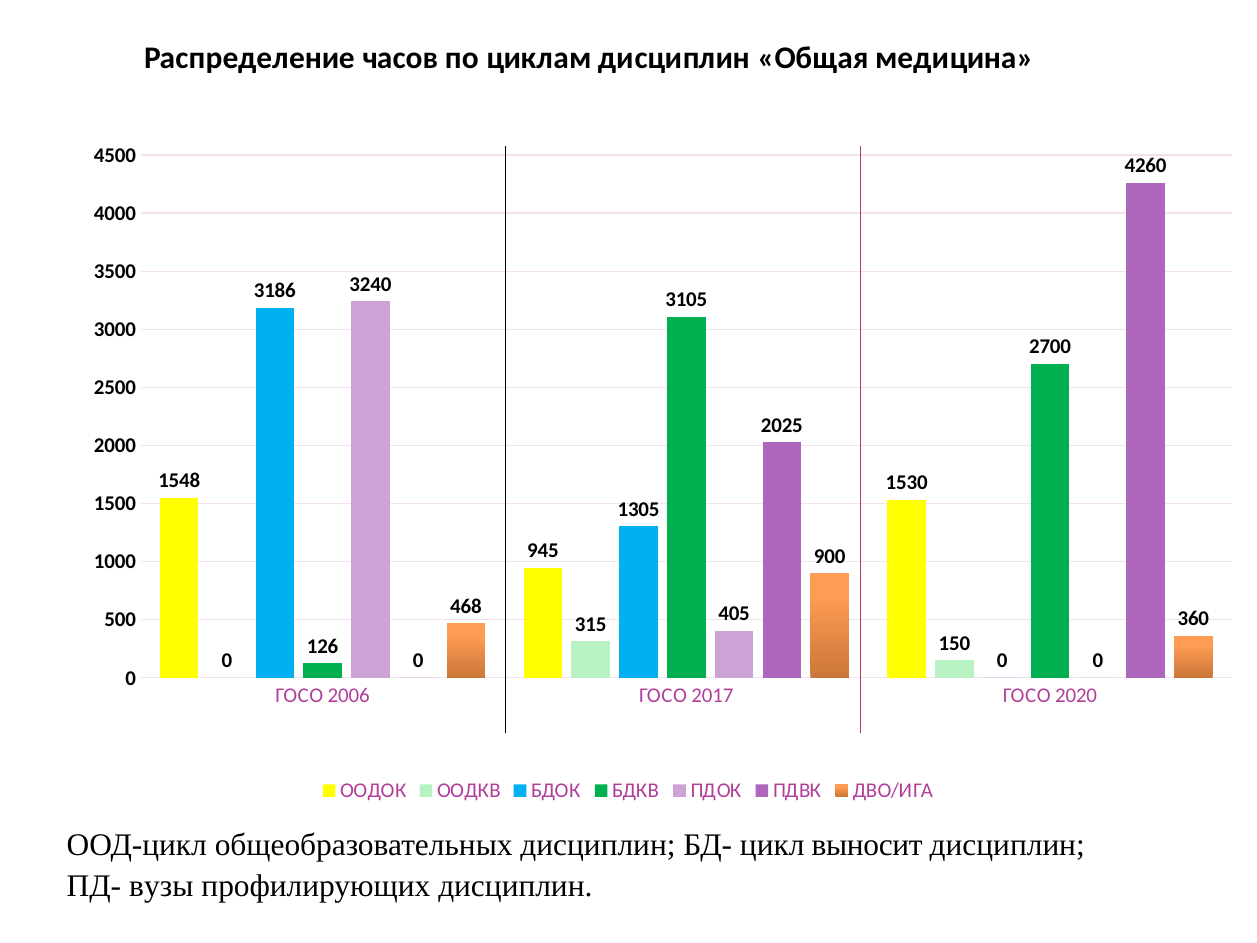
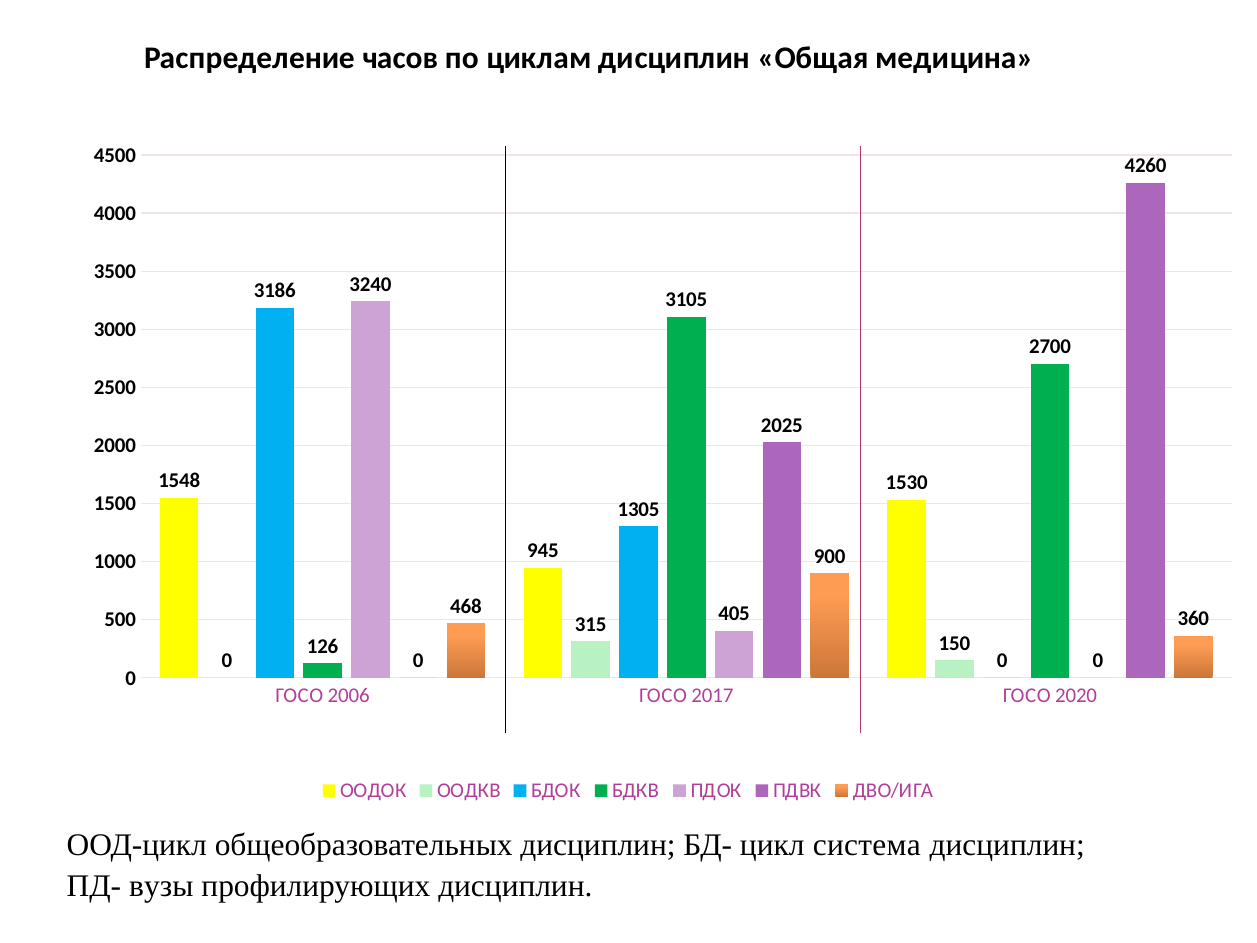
выносит: выносит -> система (867, 845)
